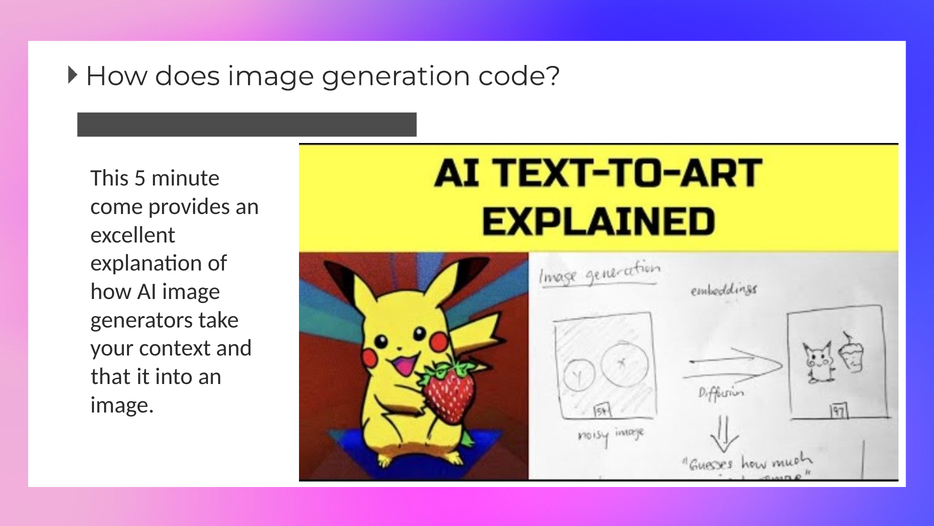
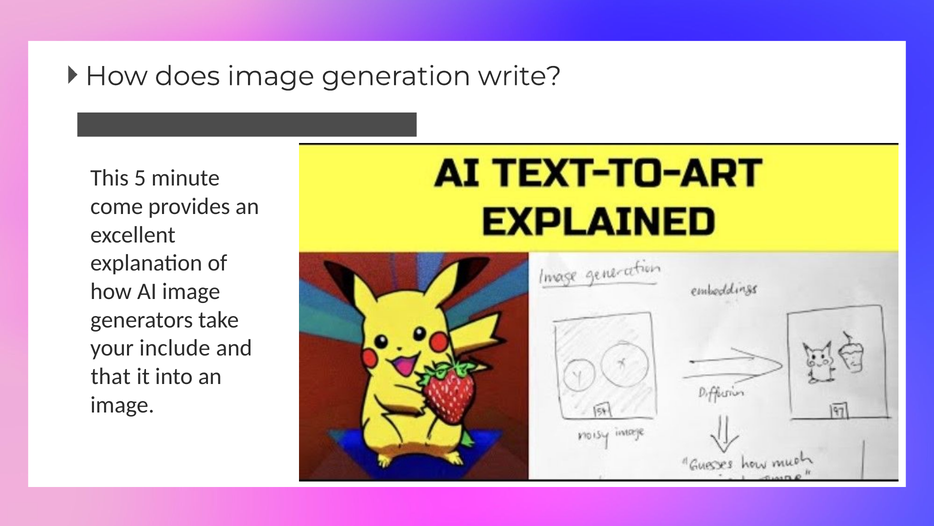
code: code -> write (520, 76)
context: context -> include (175, 348)
